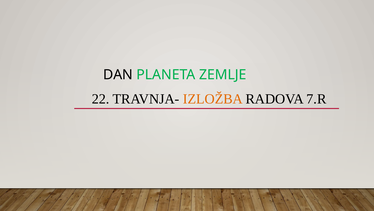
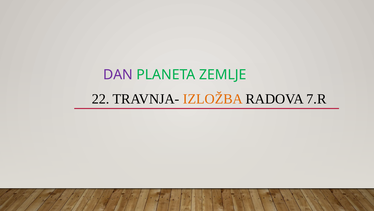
DAN colour: black -> purple (118, 75)
